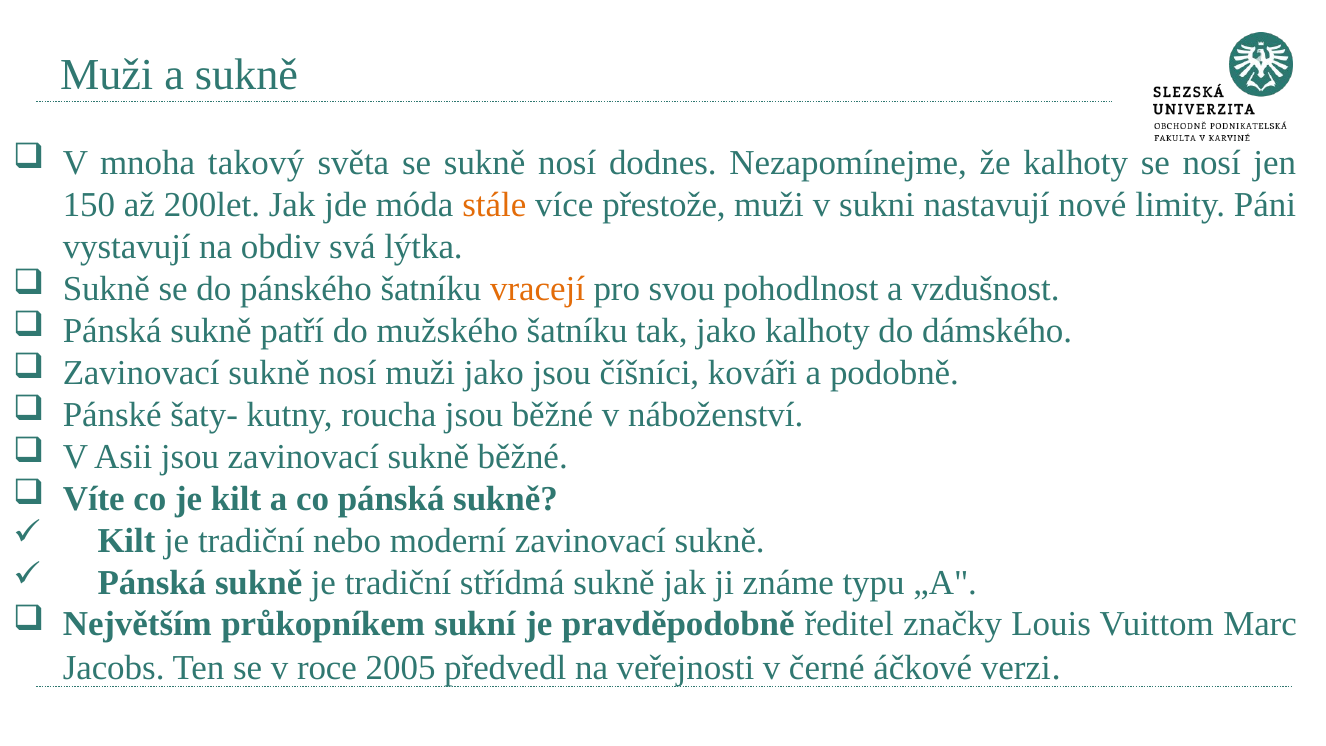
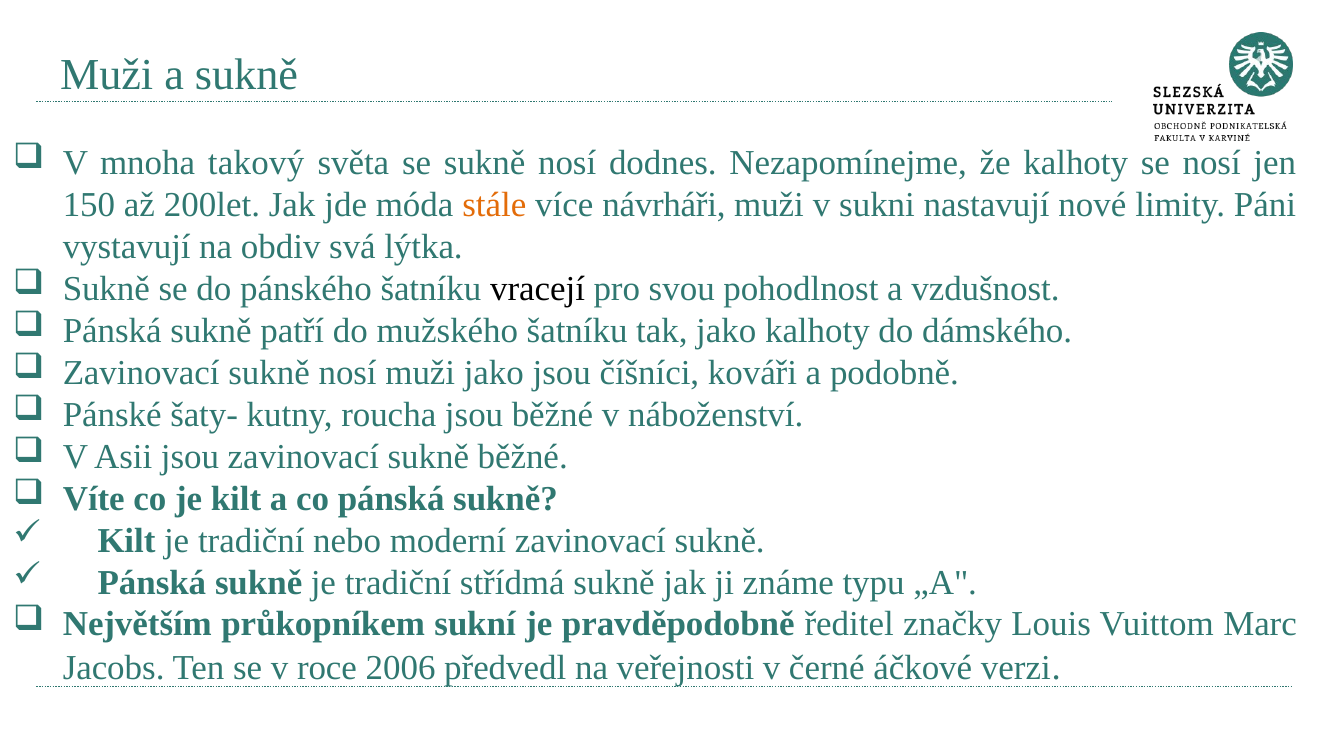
přestože: přestože -> návrháři (664, 205)
vracejí colour: orange -> black (538, 289)
2005: 2005 -> 2006 (401, 668)
